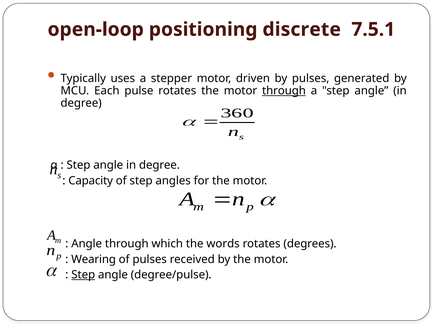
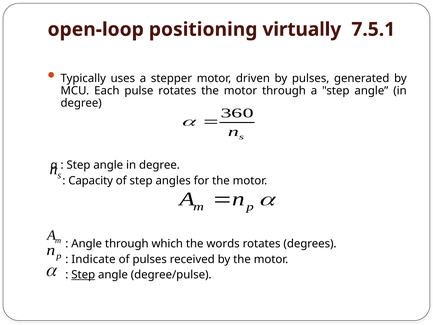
discrete: discrete -> virtually (302, 29)
through underline: present -> none (284, 91)
Wearing: Wearing -> Indicate (93, 259)
